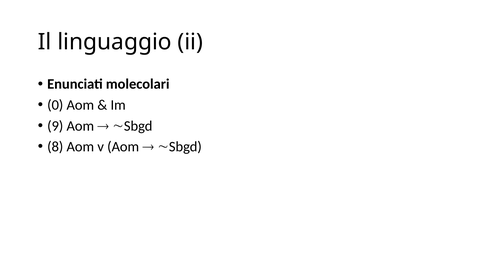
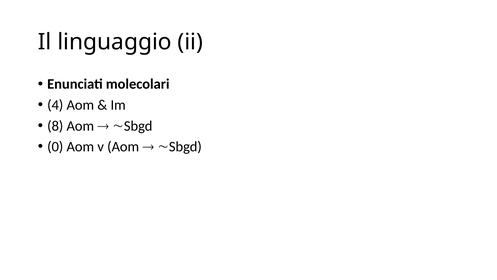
0: 0 -> 4 (55, 105)
9: 9 -> 8 (55, 126)
8: 8 -> 0 (55, 147)
